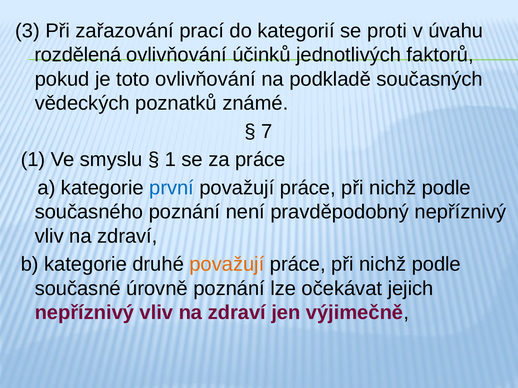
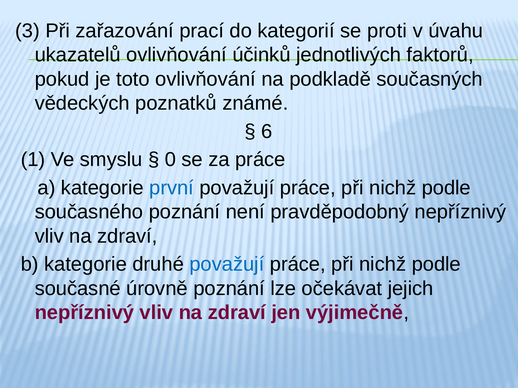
rozdělená: rozdělená -> ukazatelů (78, 55)
7: 7 -> 6 (267, 132)
1: 1 -> 0 (170, 160)
považují colour: orange -> blue (227, 265)
